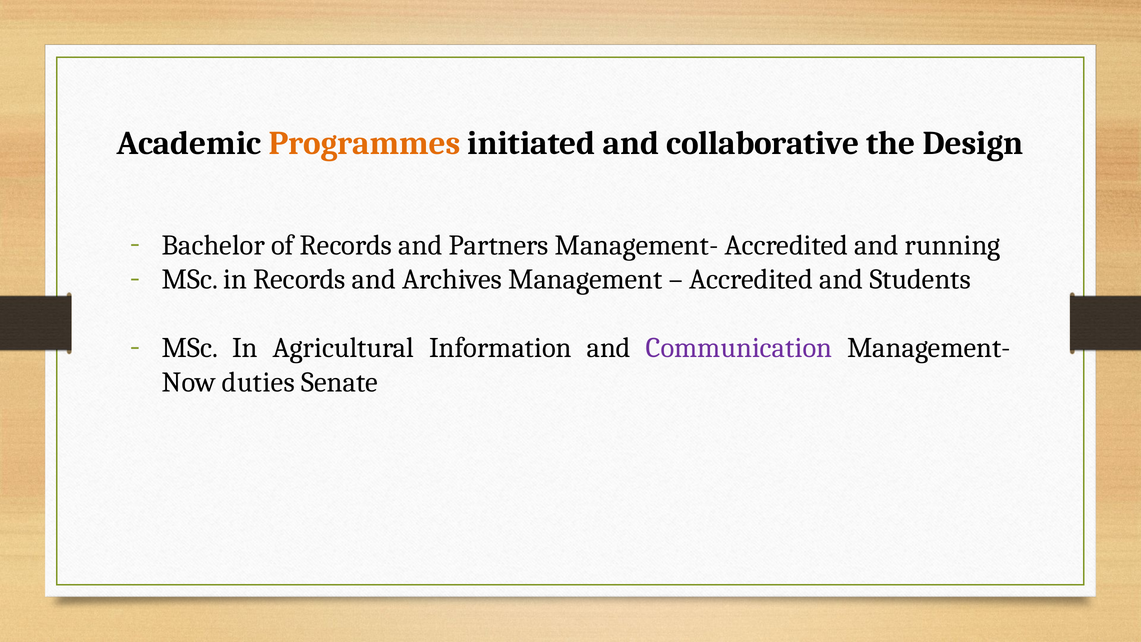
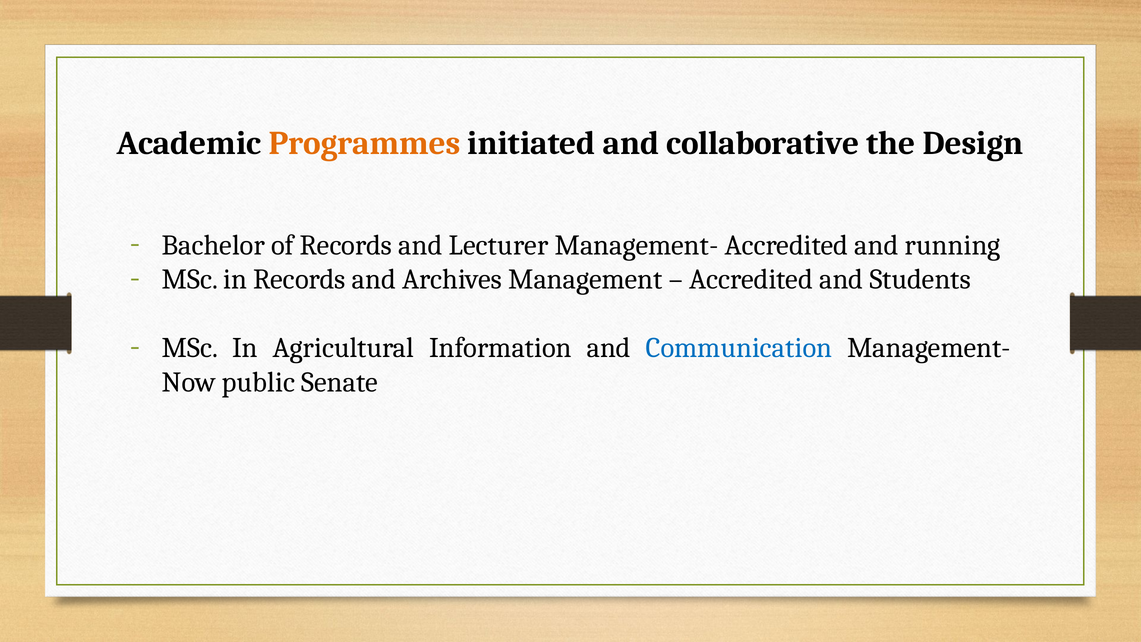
Partners: Partners -> Lecturer (499, 245)
Communication colour: purple -> blue (739, 348)
duties: duties -> public (259, 382)
